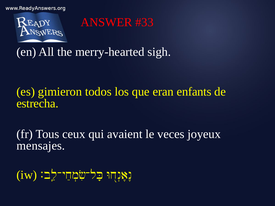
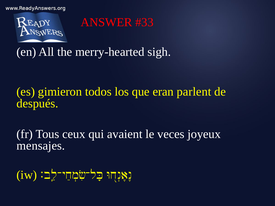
enfants: enfants -> parlent (194, 92)
estrecha: estrecha -> después (37, 104)
